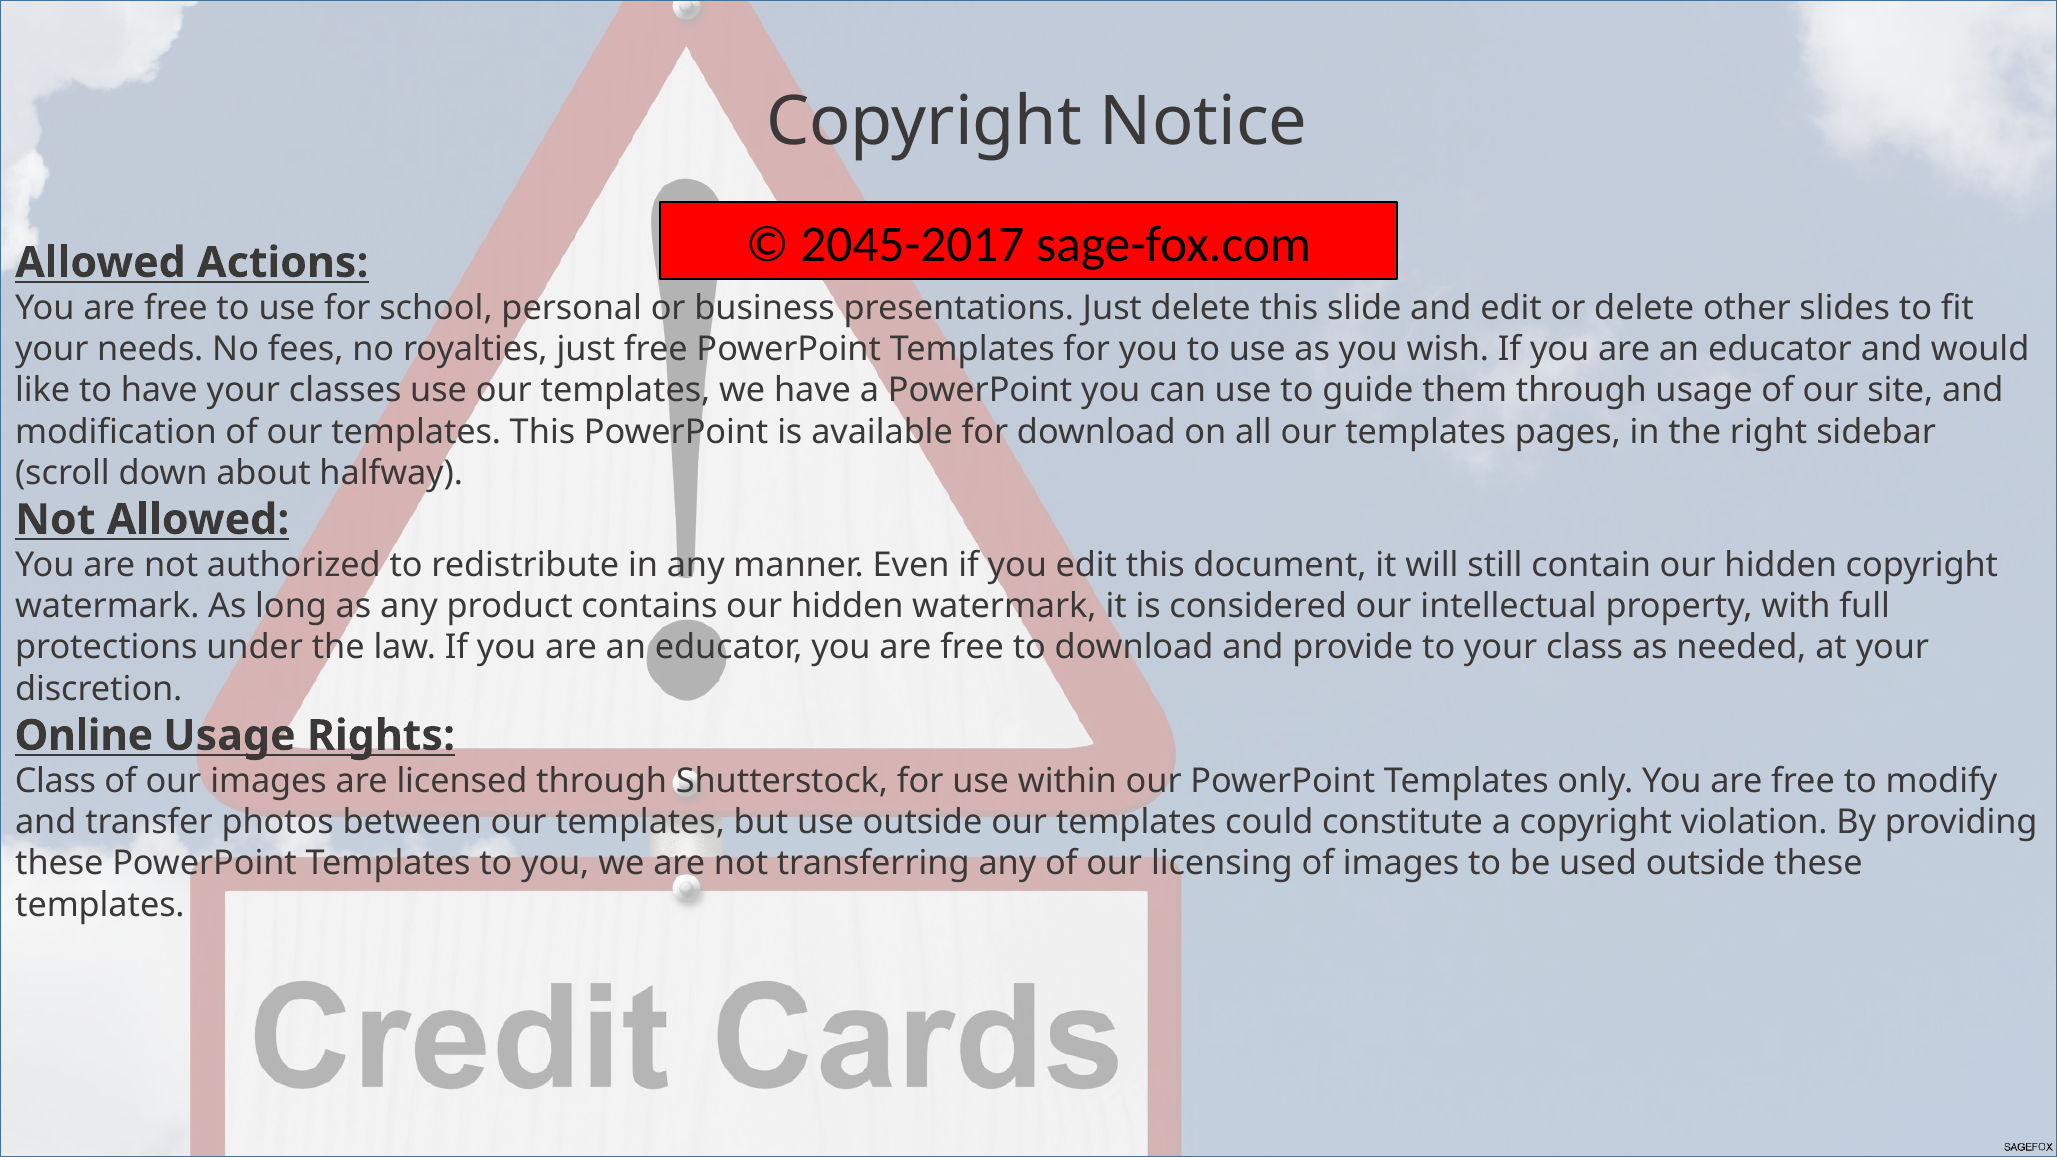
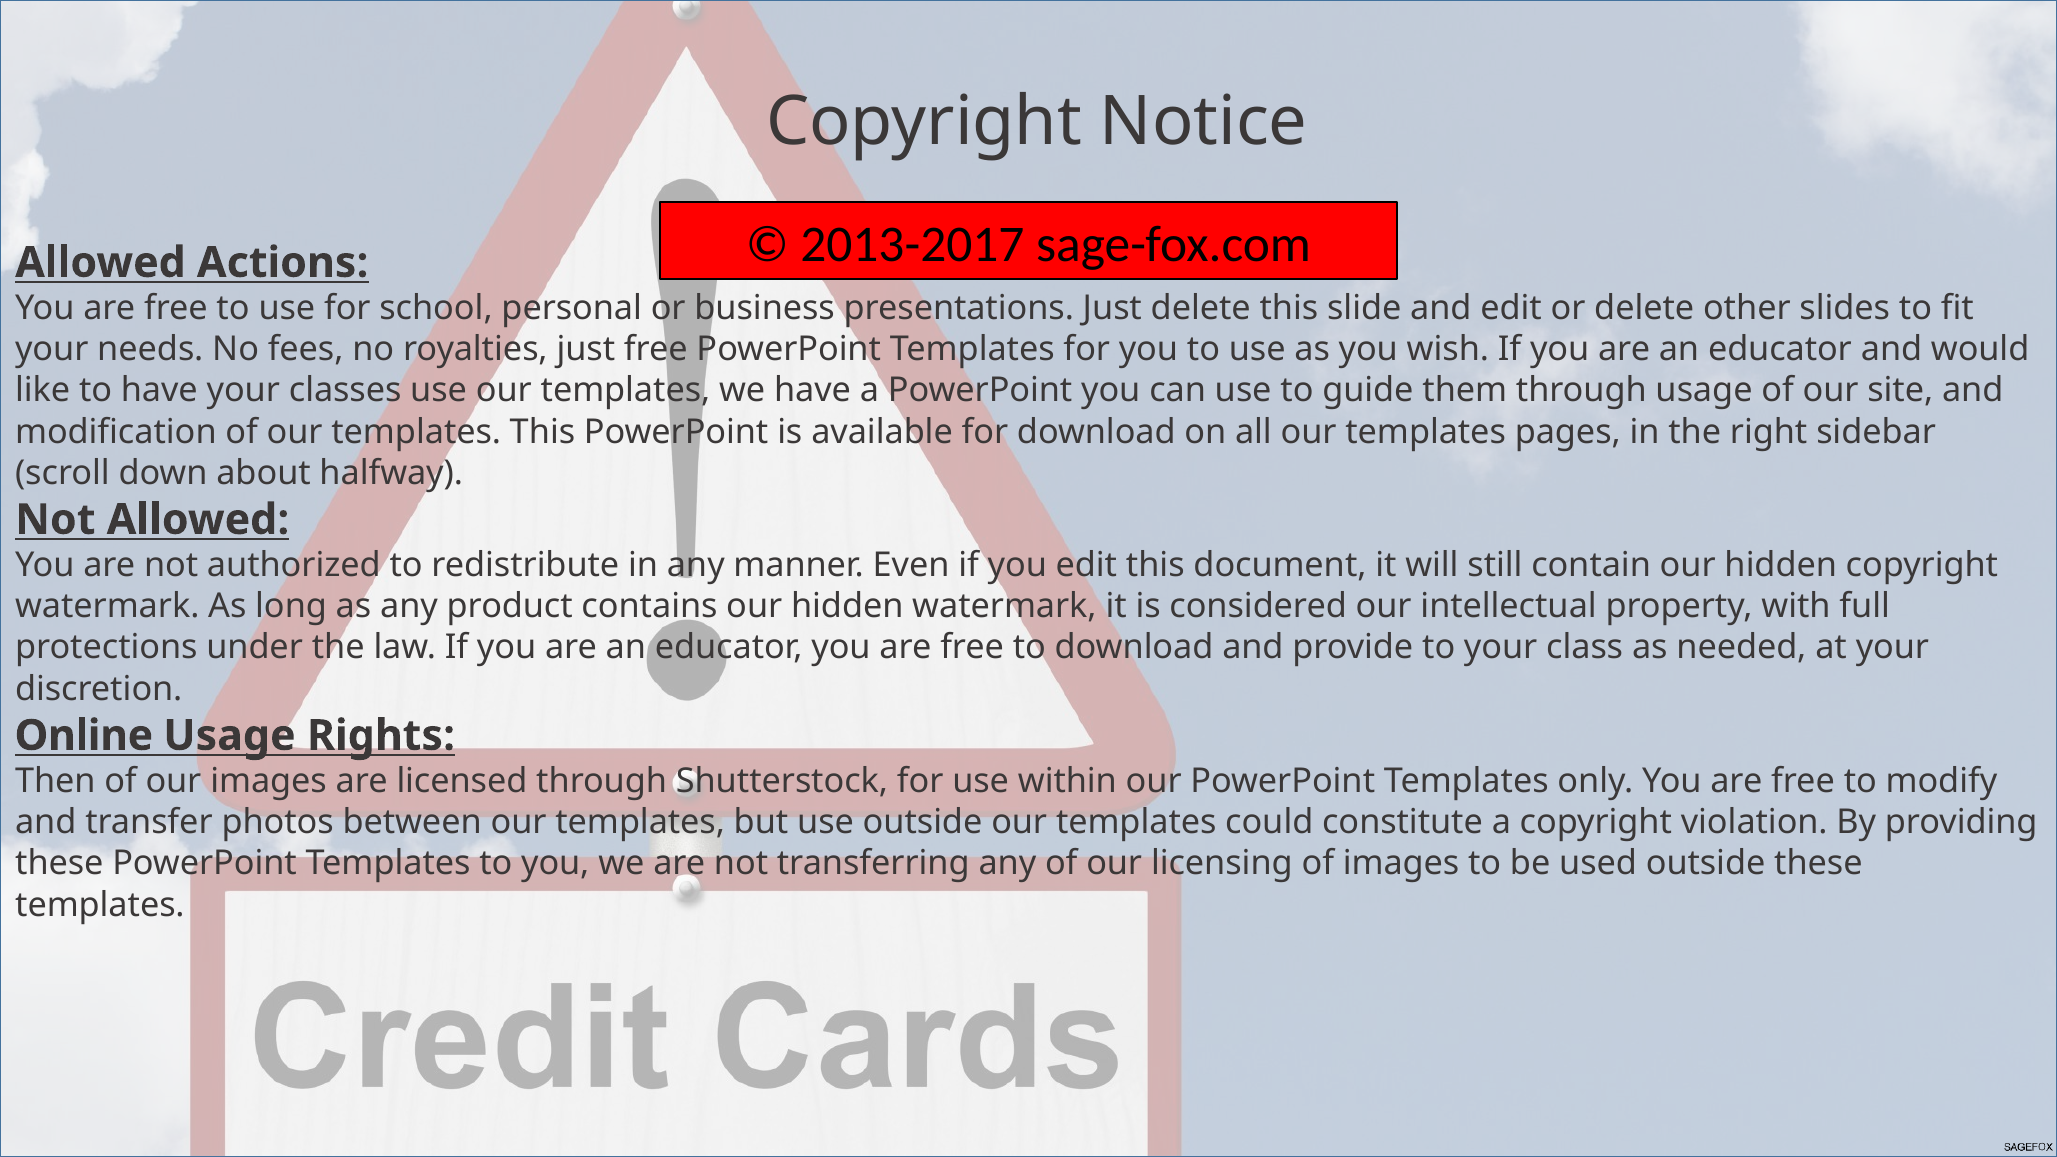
2045-2017: 2045-2017 -> 2013-2017 (912, 244)
Class: Class -> Then (55, 781)
